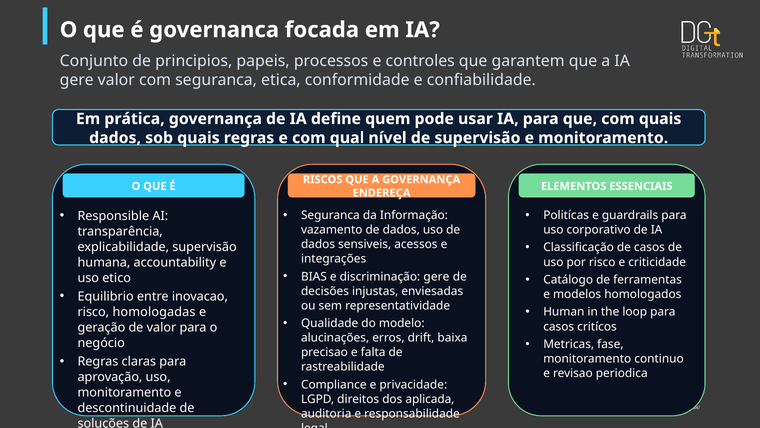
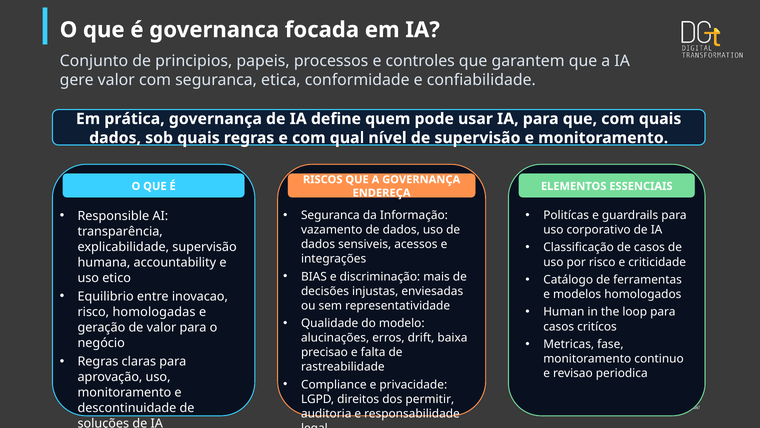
discriminação gere: gere -> mais (437, 276)
aplicada: aplicada -> permitir (430, 399)
